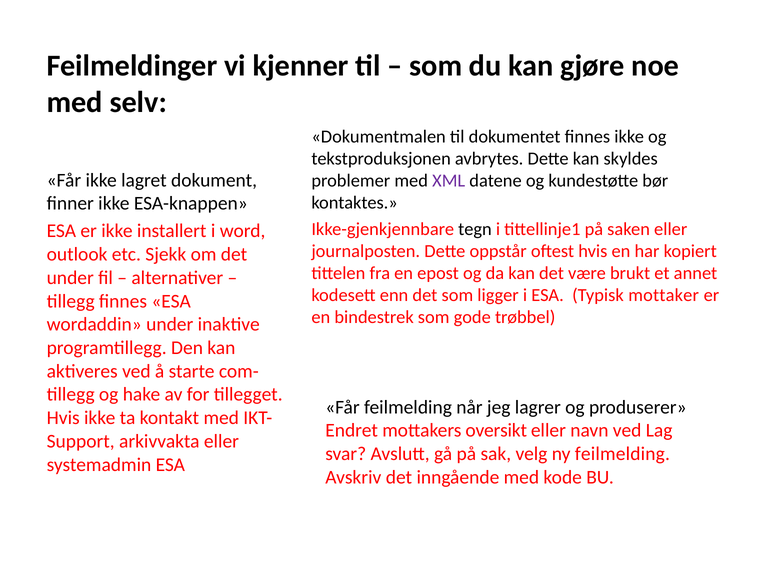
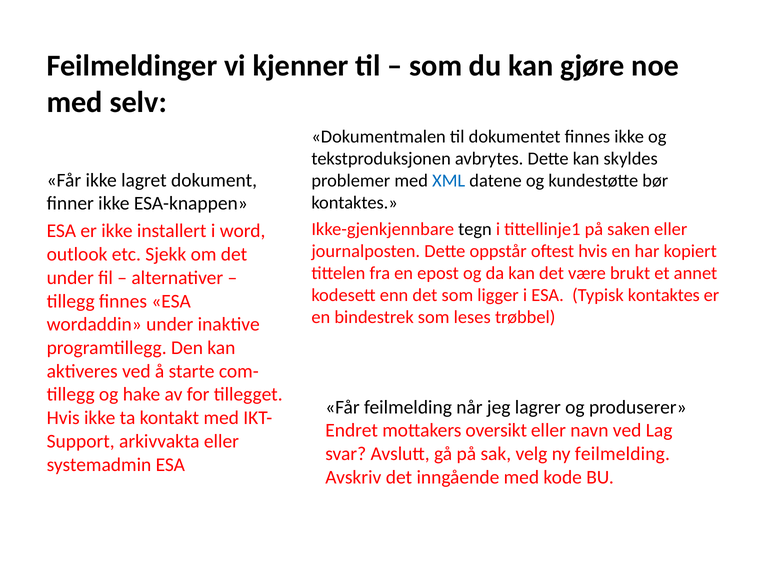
XML colour: purple -> blue (449, 181)
Typisk mottaker: mottaker -> kontaktes (664, 295)
gode: gode -> leses (472, 318)
